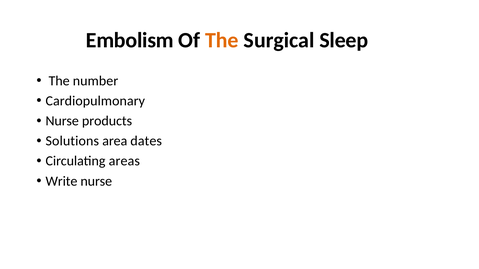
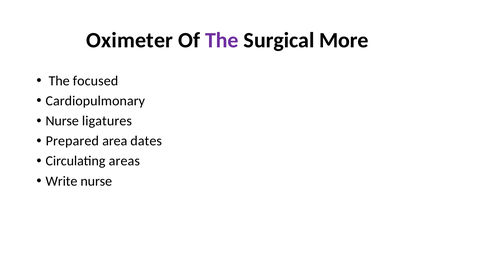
Embolism: Embolism -> Oximeter (130, 40)
The colour: orange -> purple (222, 40)
Sleep: Sleep -> More (344, 40)
number: number -> focused (95, 81)
products: products -> ligatures (107, 121)
Solutions: Solutions -> Prepared (72, 141)
